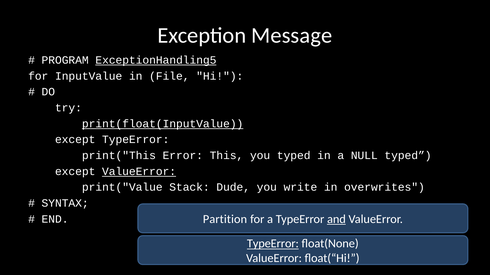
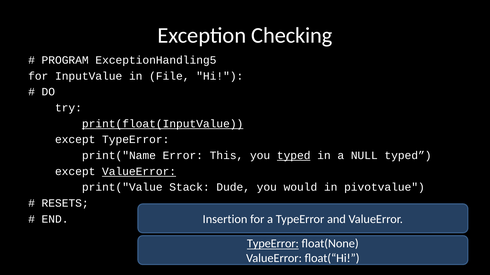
Message: Message -> Checking (292, 36)
ExceptionHandling5 underline: present -> none (156, 60)
print("This: print("This -> print("Name (119, 156)
typed underline: none -> present (294, 156)
write: write -> would (300, 188)
overwrites: overwrites -> pivotvalue (384, 188)
SYNTAX: SYNTAX -> RESETS (65, 204)
Partition: Partition -> Insertion (225, 220)
and underline: present -> none (336, 220)
